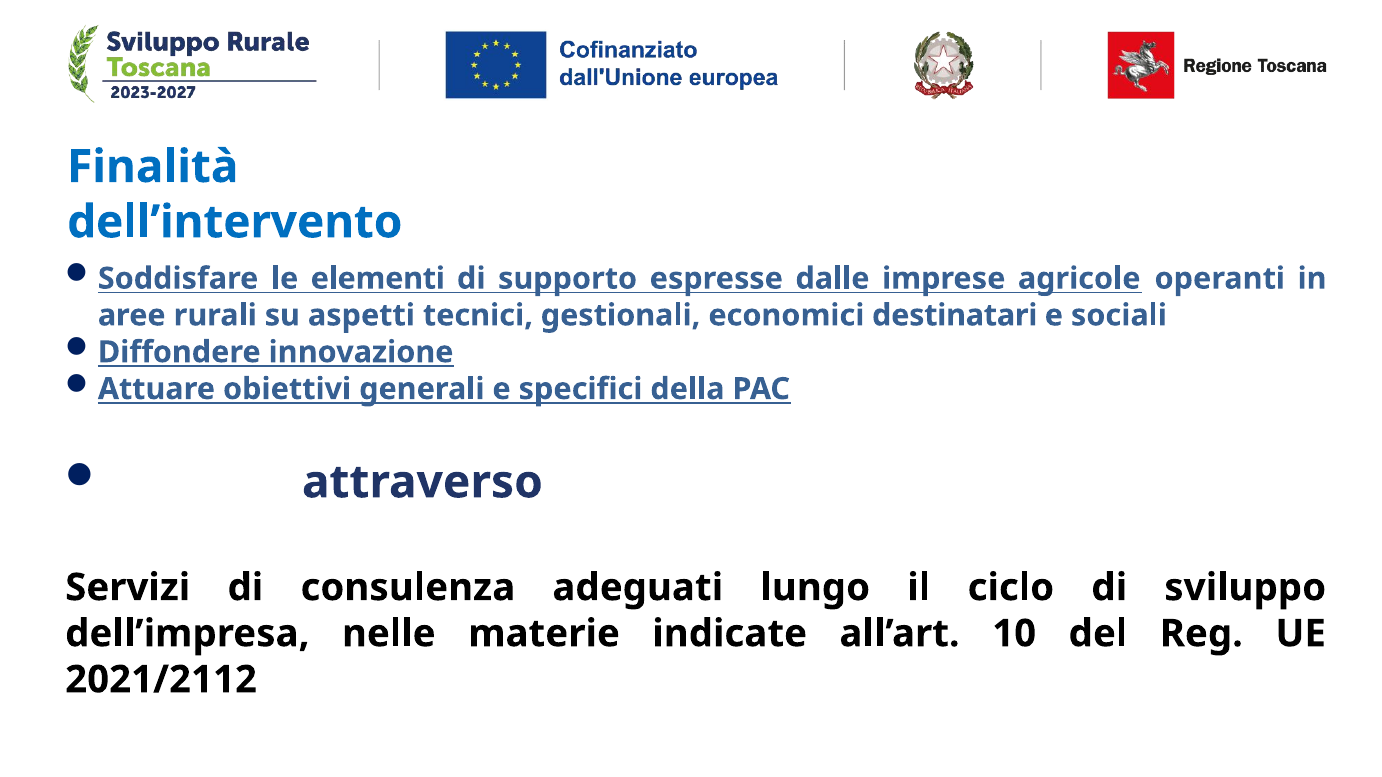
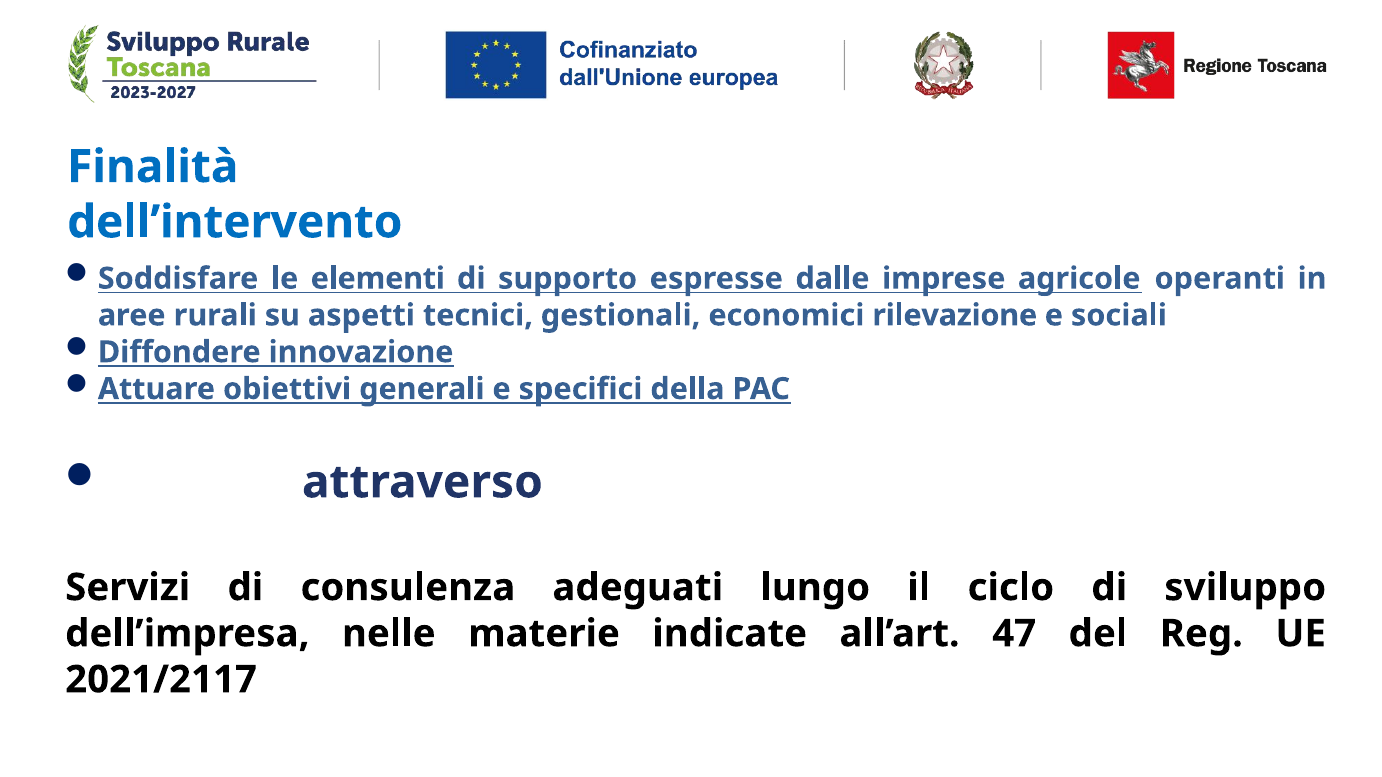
destinatari: destinatari -> rilevazione (955, 316)
10: 10 -> 47 (1014, 634)
2021/2112: 2021/2112 -> 2021/2117 (161, 680)
